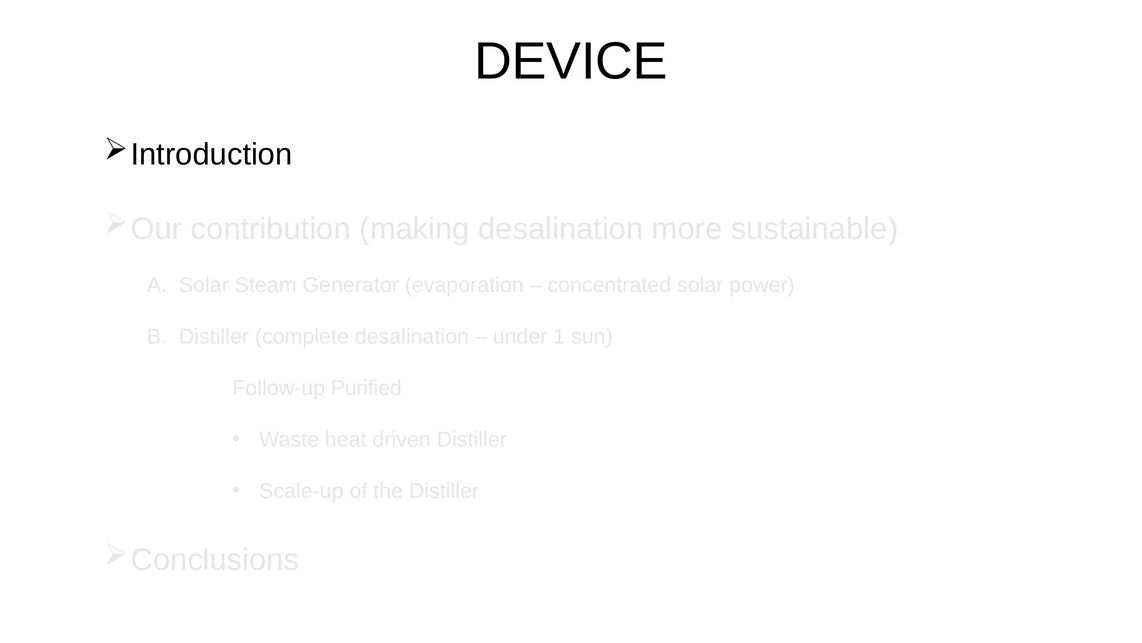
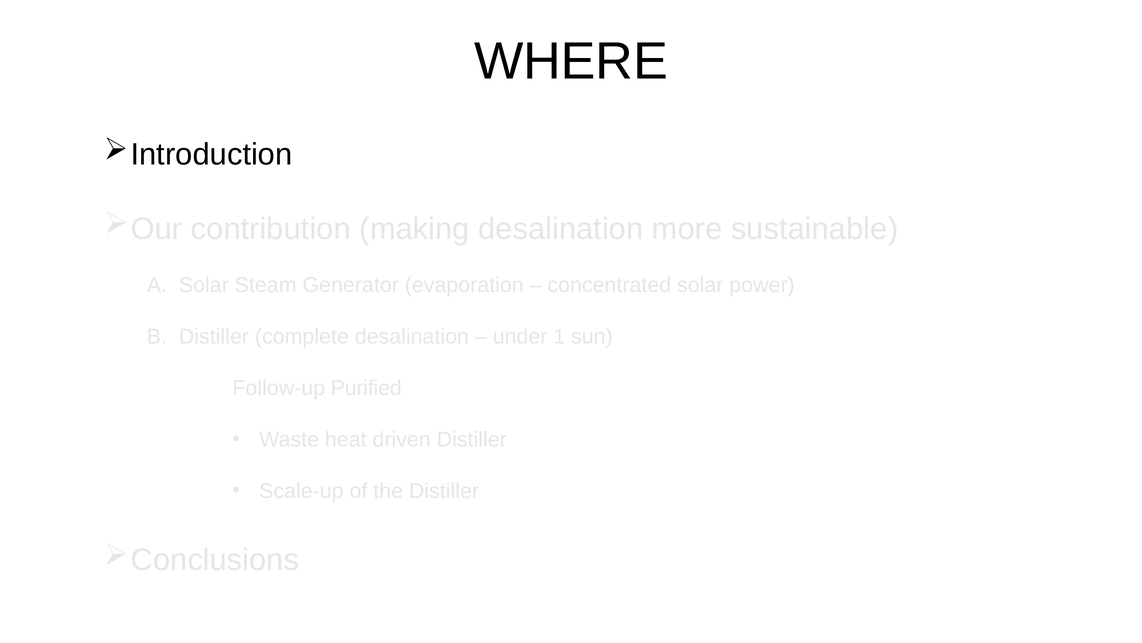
DEVICE: DEVICE -> WHERE (571, 61)
